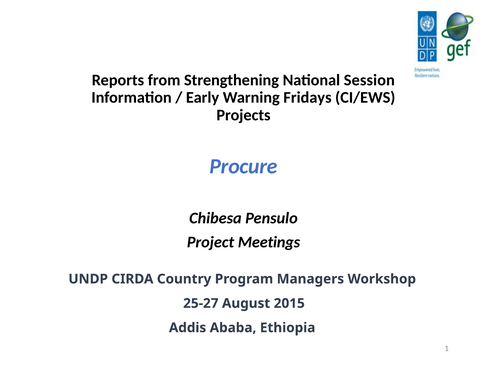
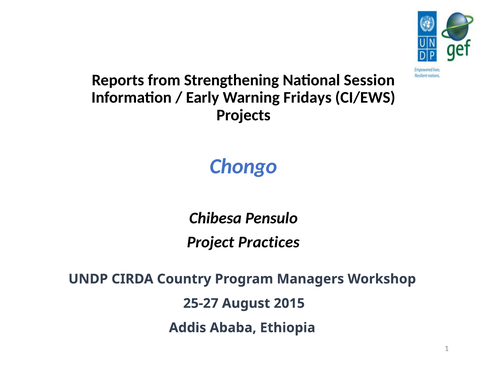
Procure: Procure -> Chongo (244, 167)
Meetings: Meetings -> Practices (269, 242)
